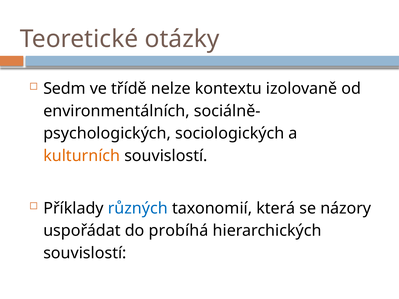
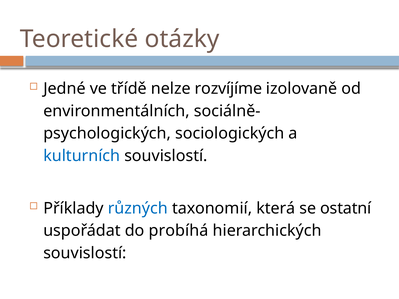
Sedm: Sedm -> Jedné (64, 89)
kontextu: kontextu -> rozvíjíme (228, 89)
kulturních colour: orange -> blue (82, 156)
názory: názory -> ostatní (346, 208)
